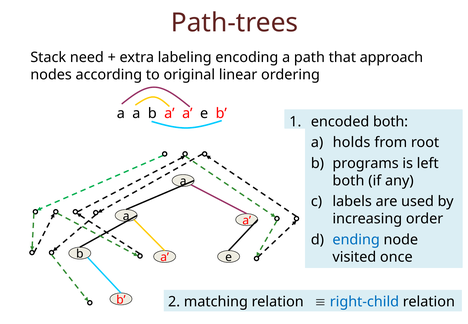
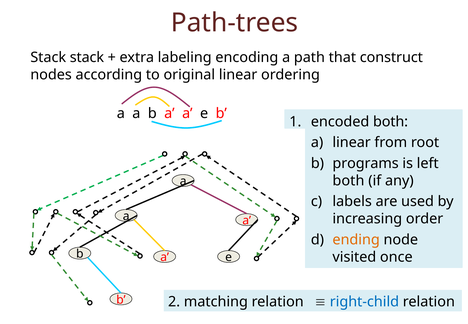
Stack need: need -> stack (87, 57)
approach: approach -> construct (391, 57)
a holds: holds -> linear (352, 143)
ending colour: blue -> orange (356, 240)
